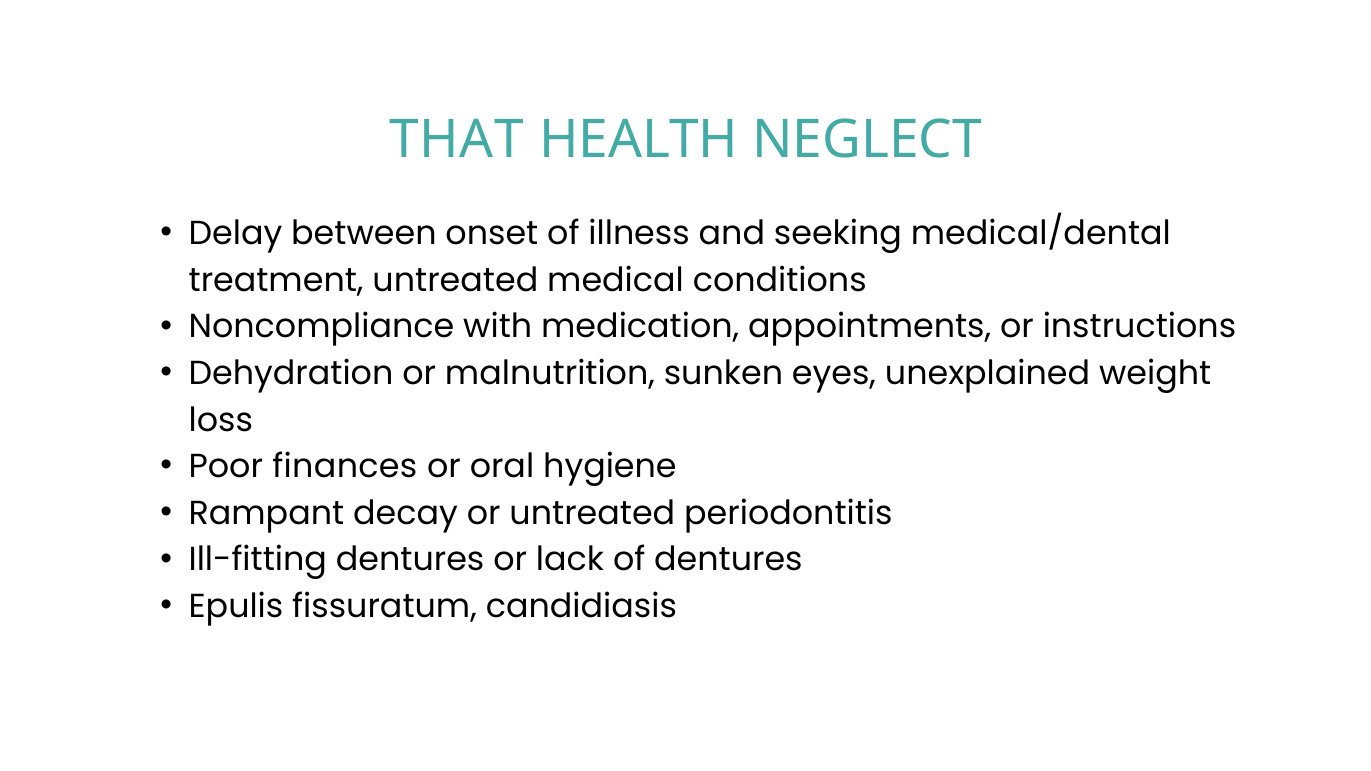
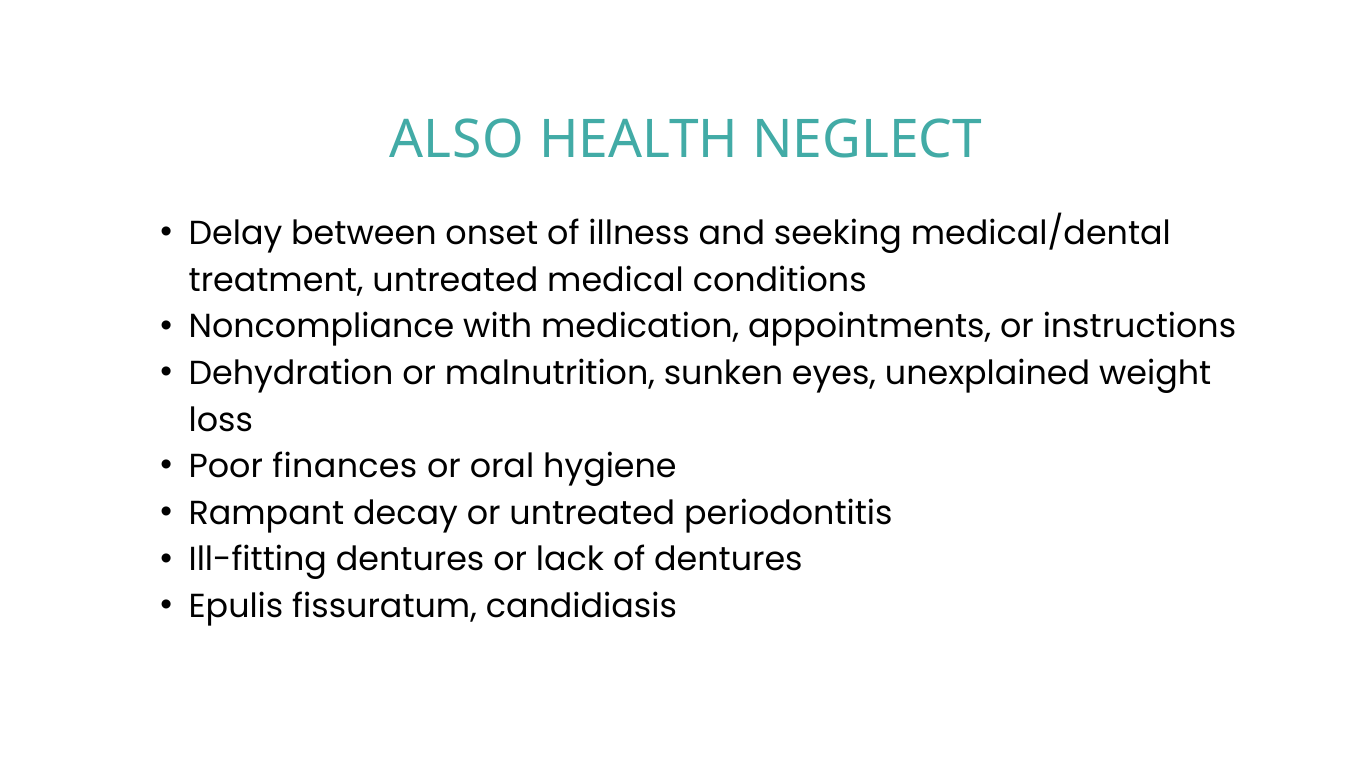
THAT: THAT -> ALSO (457, 140)
